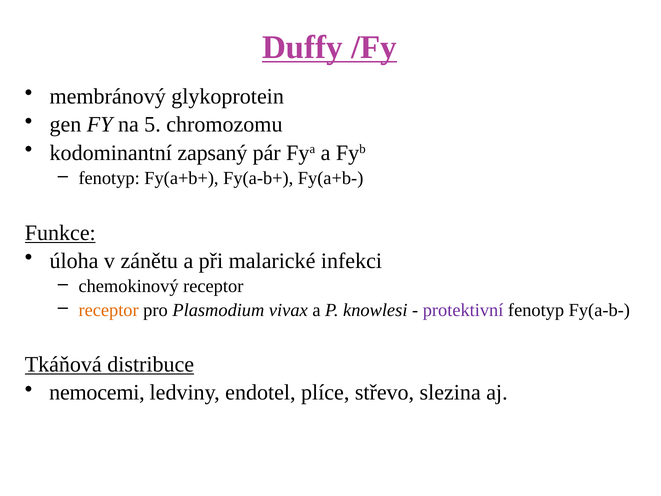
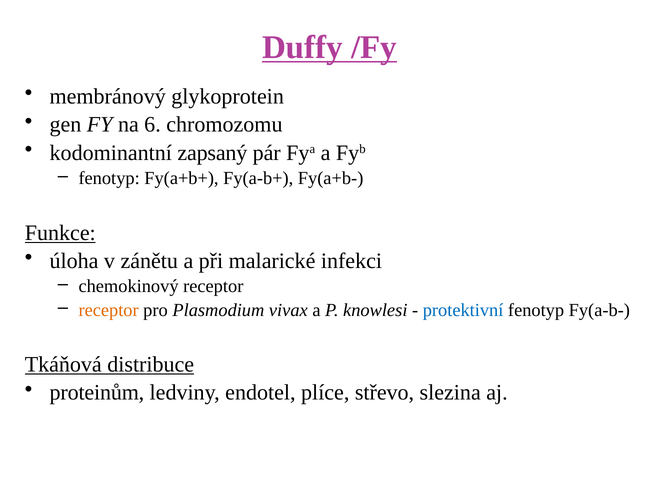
5: 5 -> 6 (153, 125)
protektivní colour: purple -> blue (463, 310)
nemocemi: nemocemi -> proteinům (97, 392)
